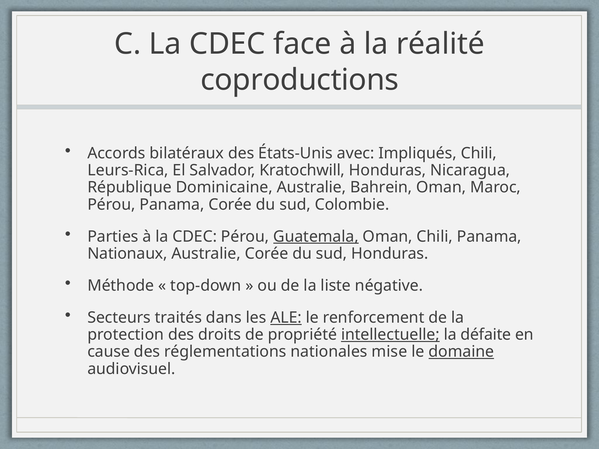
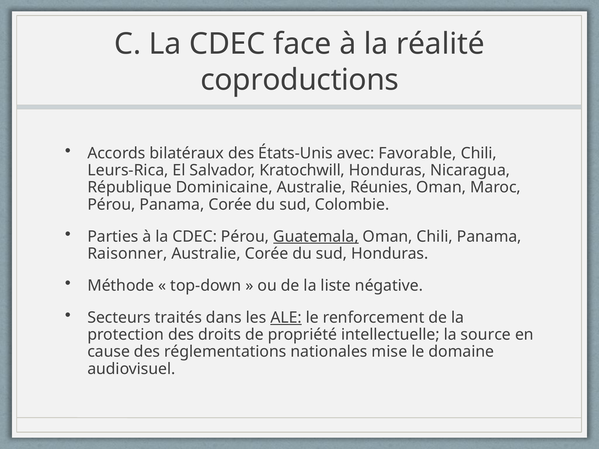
Impliqués: Impliqués -> Favorable (417, 153)
Bahrein: Bahrein -> Réunies (381, 188)
Nationaux: Nationaux -> Raisonner (127, 254)
intellectuelle underline: present -> none (390, 335)
défaite: défaite -> source (486, 335)
domaine underline: present -> none (461, 352)
